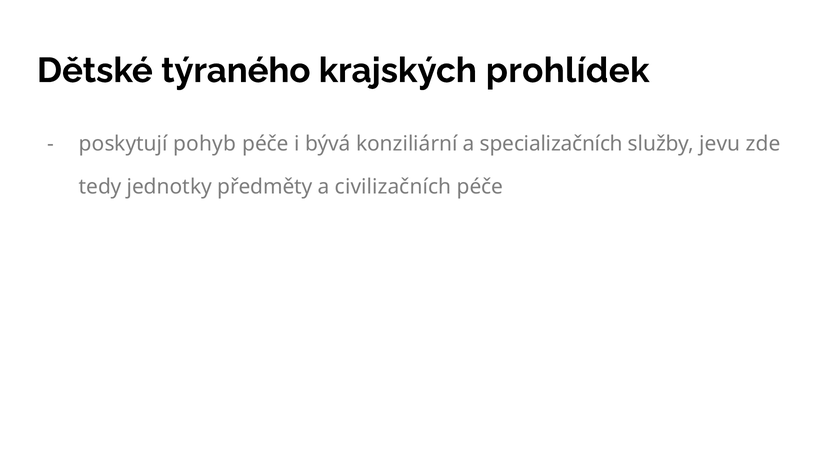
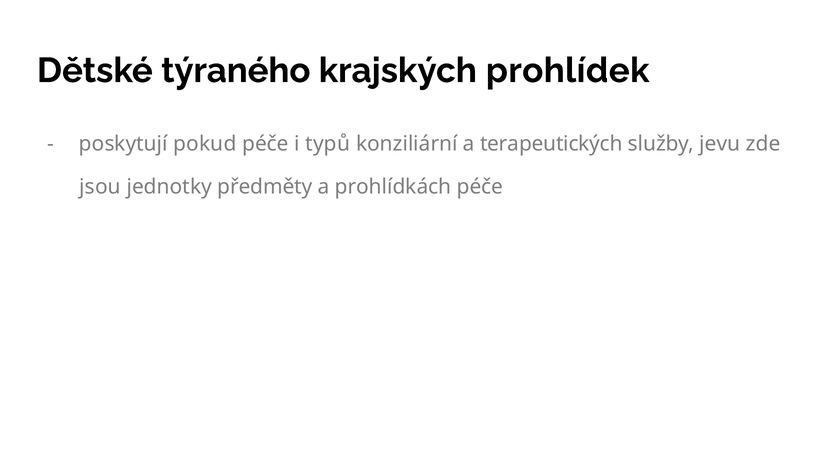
pohyb: pohyb -> pokud (205, 144)
bývá: bývá -> typů (328, 144)
specializačních: specializačních -> terapeutických (551, 144)
tedy: tedy -> jsou (100, 187)
civilizačních: civilizačních -> prohlídkách (393, 187)
